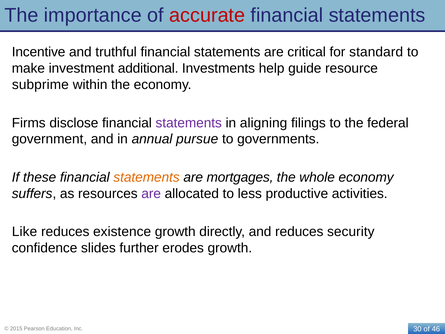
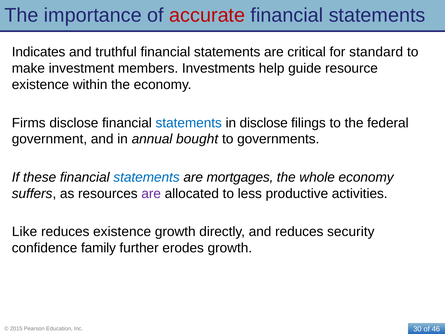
Incentive: Incentive -> Indicates (39, 52)
additional: additional -> members (148, 68)
subprime: subprime -> existence (40, 85)
statements colour: purple -> blue (189, 123)
in aligning: aligning -> disclose (264, 123)
pursue: pursue -> bought (197, 139)
statements colour: orange -> blue (147, 177)
slides: slides -> family (98, 248)
